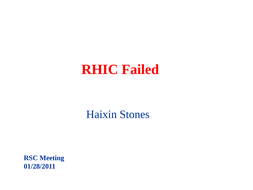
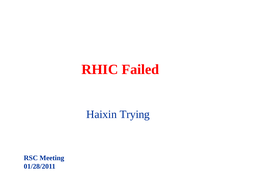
Stones: Stones -> Trying (135, 114)
